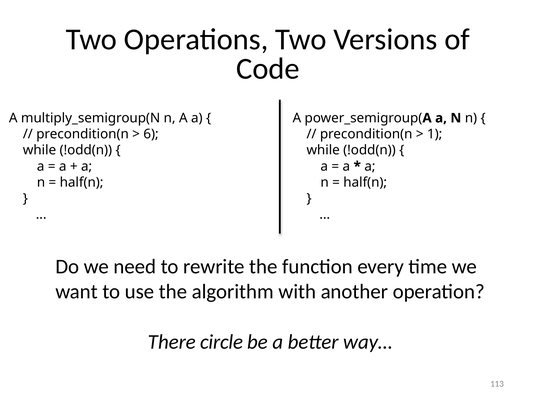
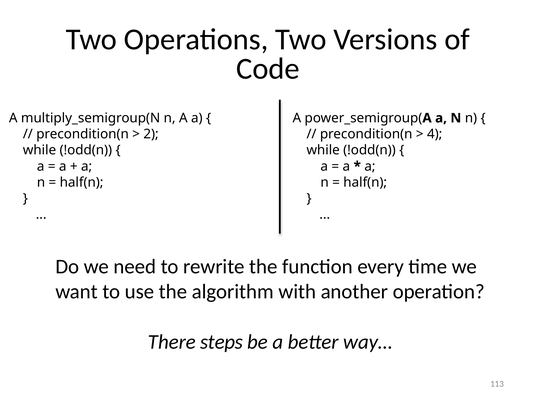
6: 6 -> 2 (151, 134)
1: 1 -> 4 (435, 134)
circle: circle -> steps (222, 342)
